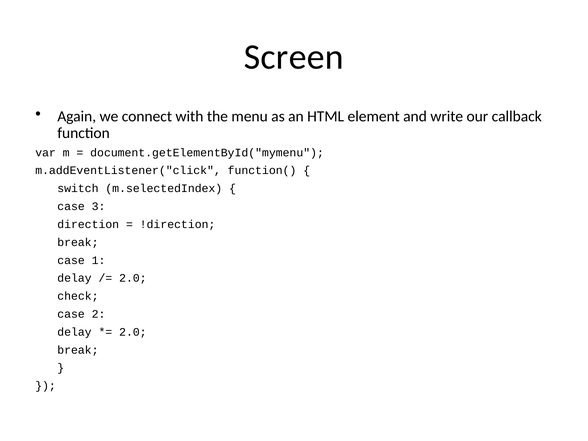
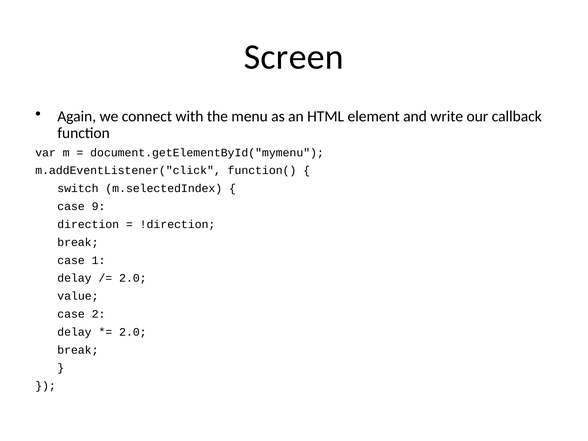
3: 3 -> 9 (99, 206)
check: check -> value (78, 296)
